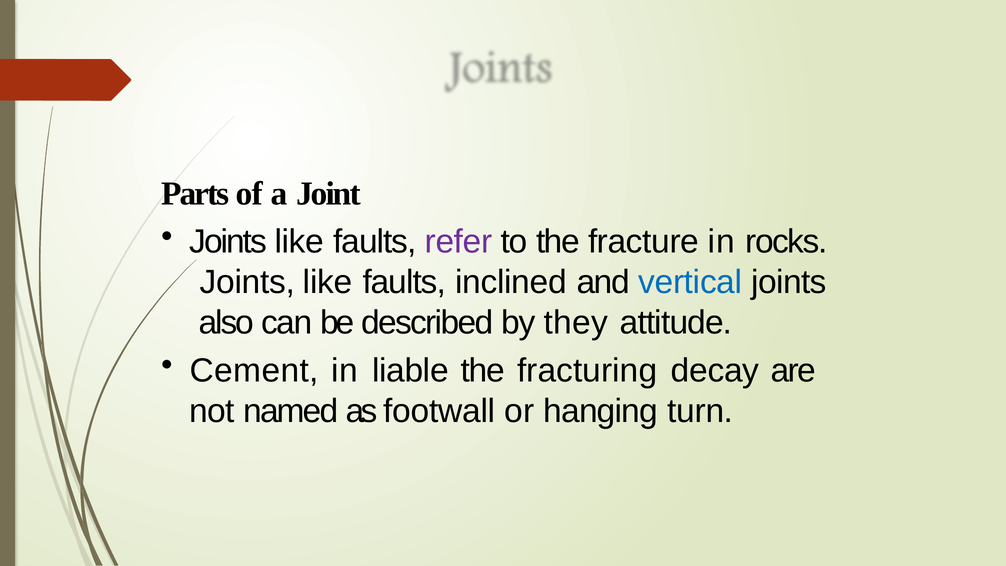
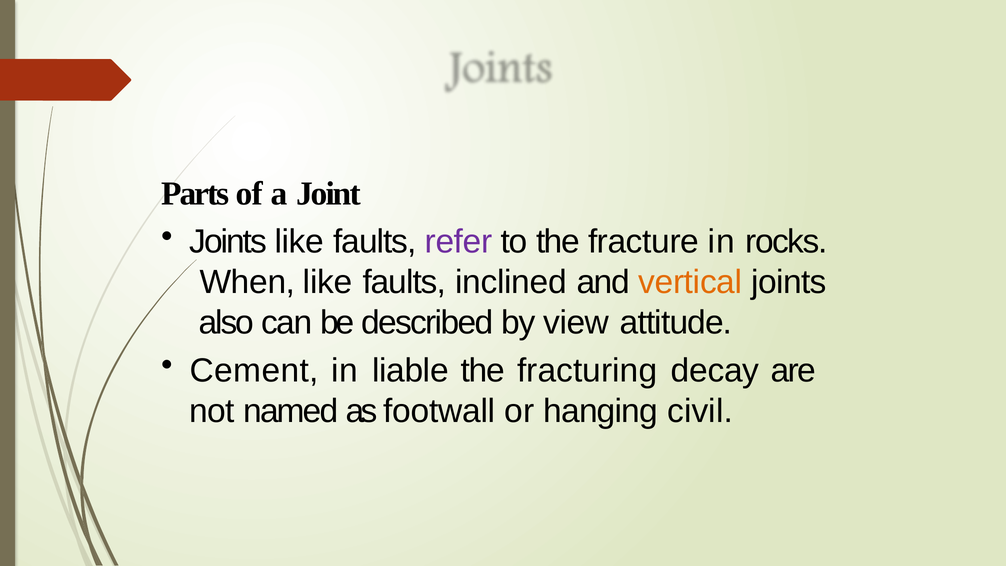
Joints: Joints -> When (247, 282)
vertical colour: blue -> orange (690, 282)
they: they -> view (576, 322)
turn: turn -> civil (700, 411)
